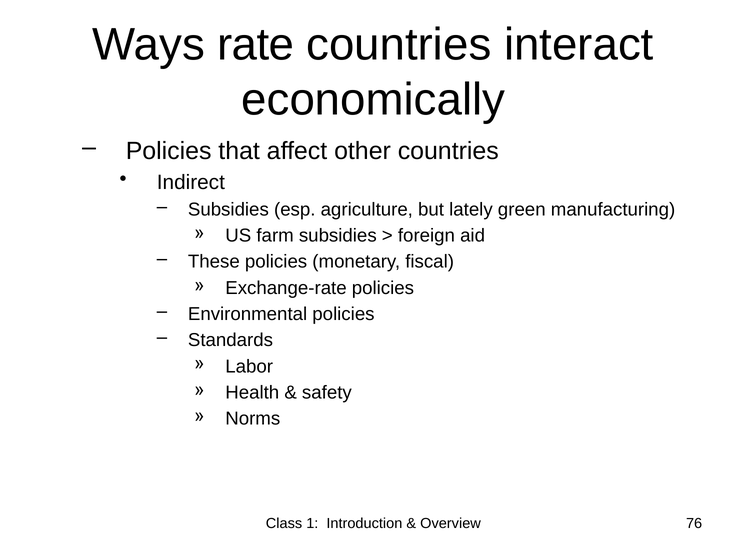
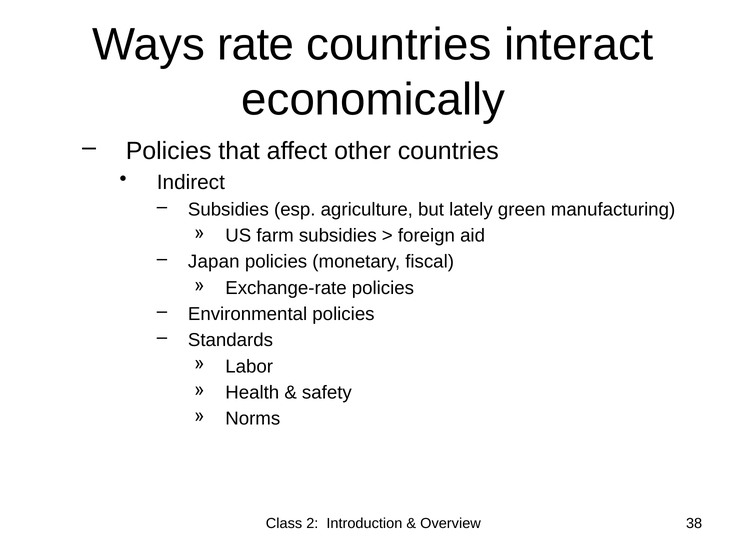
These: These -> Japan (214, 262)
1: 1 -> 2 (312, 524)
76: 76 -> 38 (694, 524)
